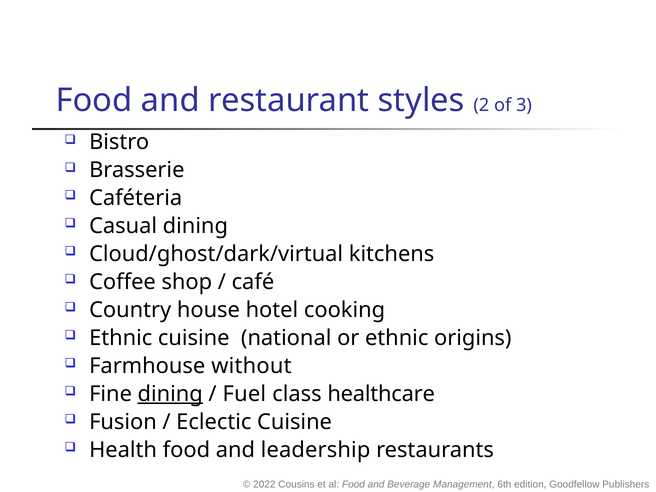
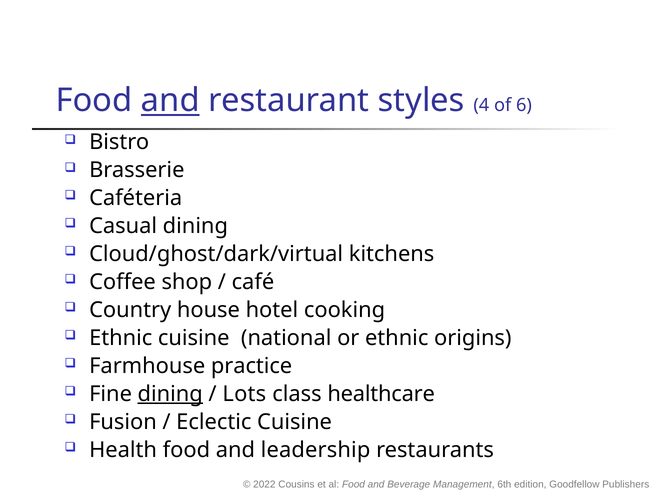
and underline: none -> present (170, 101)
2: 2 -> 4 (481, 105)
3: 3 -> 6 (524, 105)
without: without -> practice (252, 366)
Fuel: Fuel -> Lots (244, 394)
